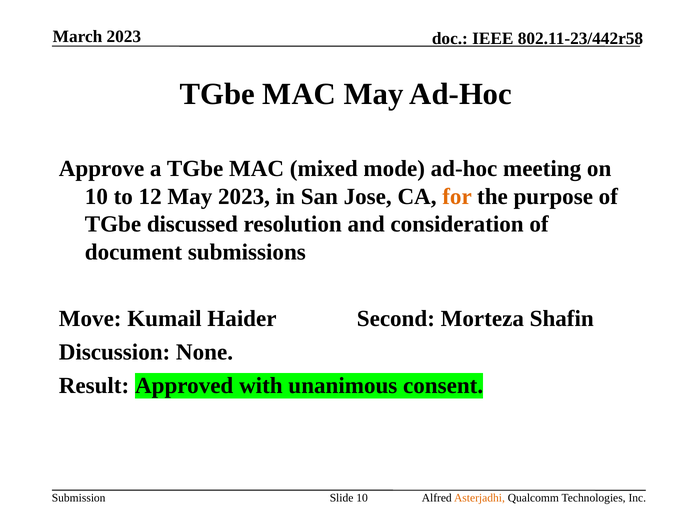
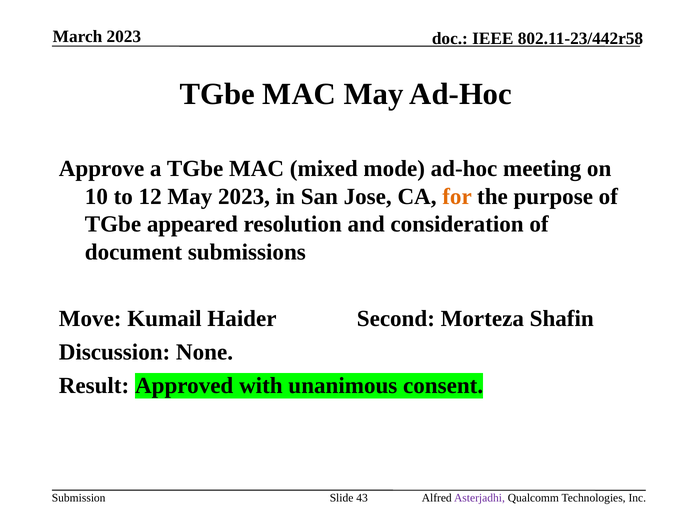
discussed: discussed -> appeared (192, 224)
Slide 10: 10 -> 43 (362, 498)
Asterjadhi colour: orange -> purple (479, 498)
